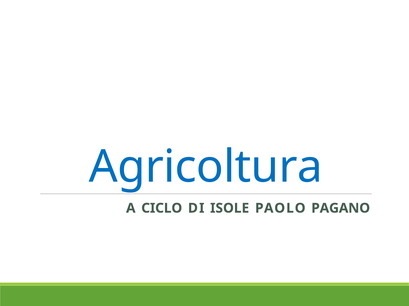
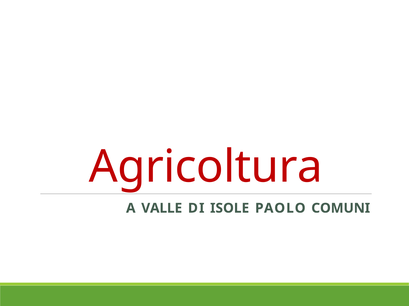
Agricoltura colour: blue -> red (206, 167)
CICLO: CICLO -> VALLE (162, 209)
PAGANO: PAGANO -> COMUNI (341, 209)
